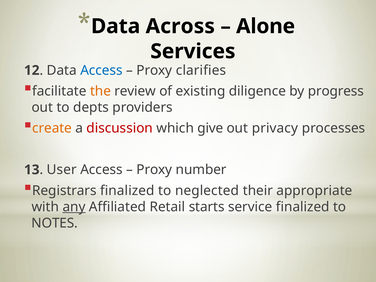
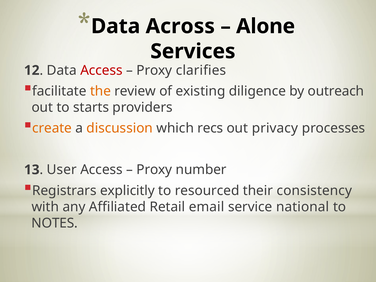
Access colour: blue -> red (101, 70)
progress: progress -> outreach (336, 91)
depts: depts -> starts (91, 107)
discussion colour: red -> orange (120, 128)
give: give -> recs (210, 128)
Registrars finalized: finalized -> explicitly (127, 191)
neglected: neglected -> resourced (207, 191)
appropriate: appropriate -> consistency (314, 191)
any underline: present -> none (74, 207)
starts: starts -> email (207, 207)
service finalized: finalized -> national (303, 207)
